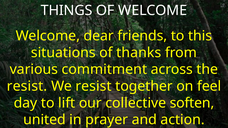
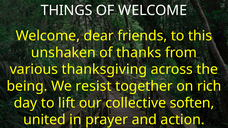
situations: situations -> unshaken (63, 53)
commitment: commitment -> thanksgiving (104, 69)
resist: resist -> being (27, 86)
feel: feel -> rich (209, 86)
